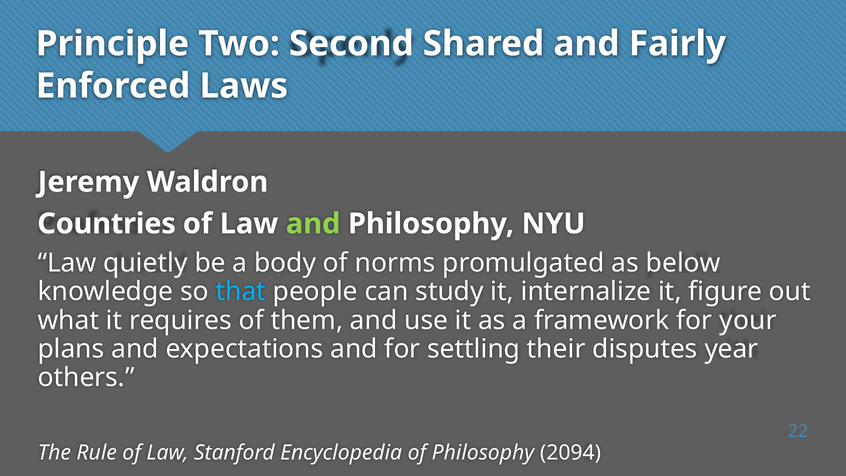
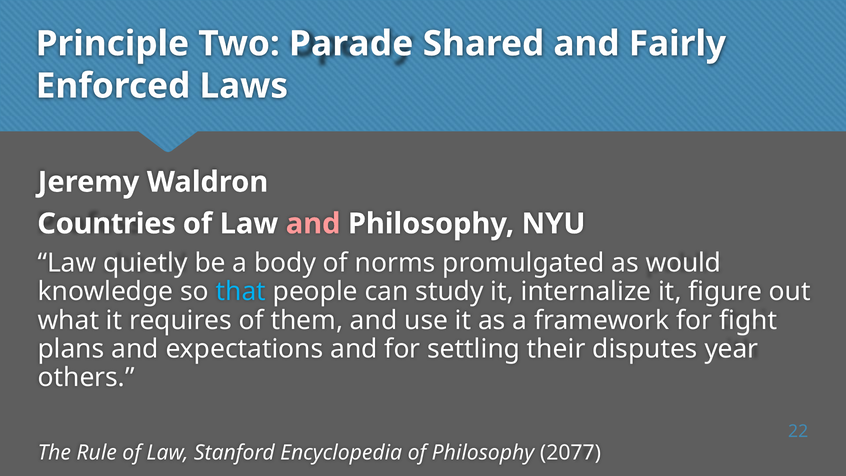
Second: Second -> Parade (351, 44)
and colour: light green -> pink (313, 224)
below: below -> would (683, 263)
your: your -> fight (748, 320)
2094: 2094 -> 2077 (570, 453)
